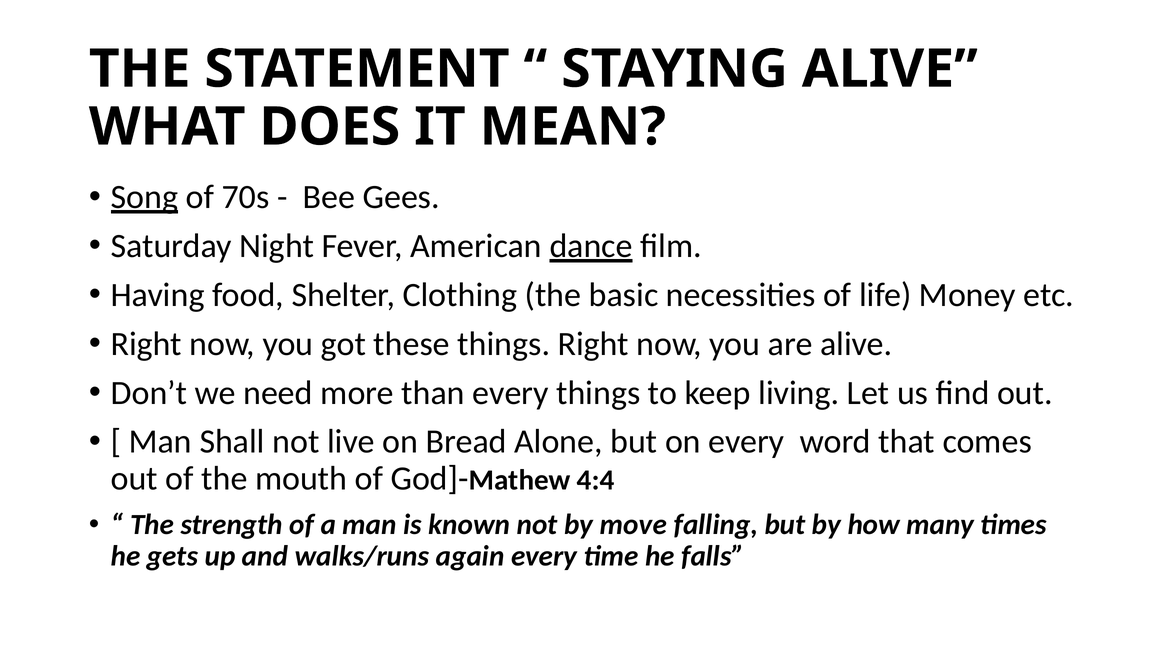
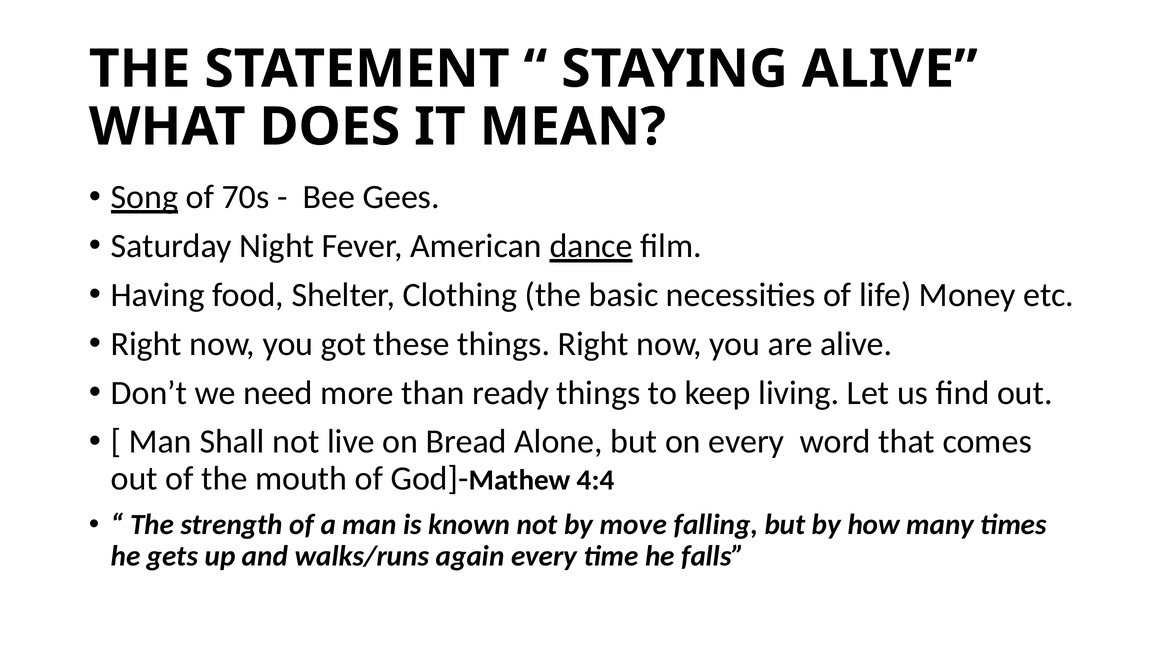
than every: every -> ready (511, 393)
